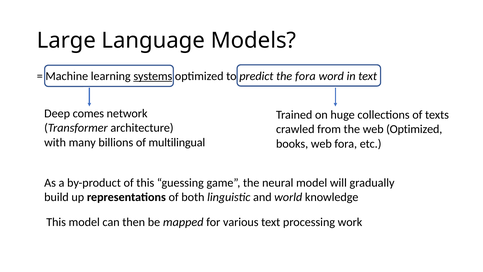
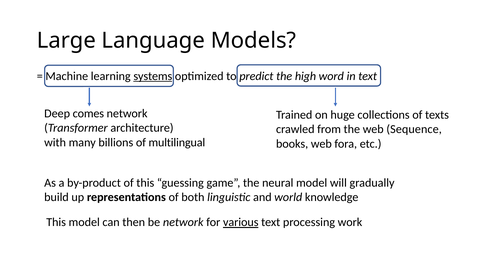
the fora: fora -> high (305, 76)
web Optimized: Optimized -> Sequence (414, 129)
be mapped: mapped -> network (183, 222)
various underline: none -> present (241, 222)
